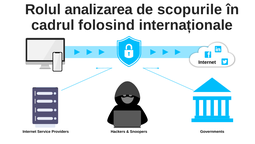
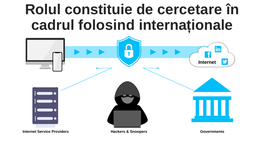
analizarea: analizarea -> constituie (99, 10)
scopurile: scopurile -> cercetare (190, 10)
